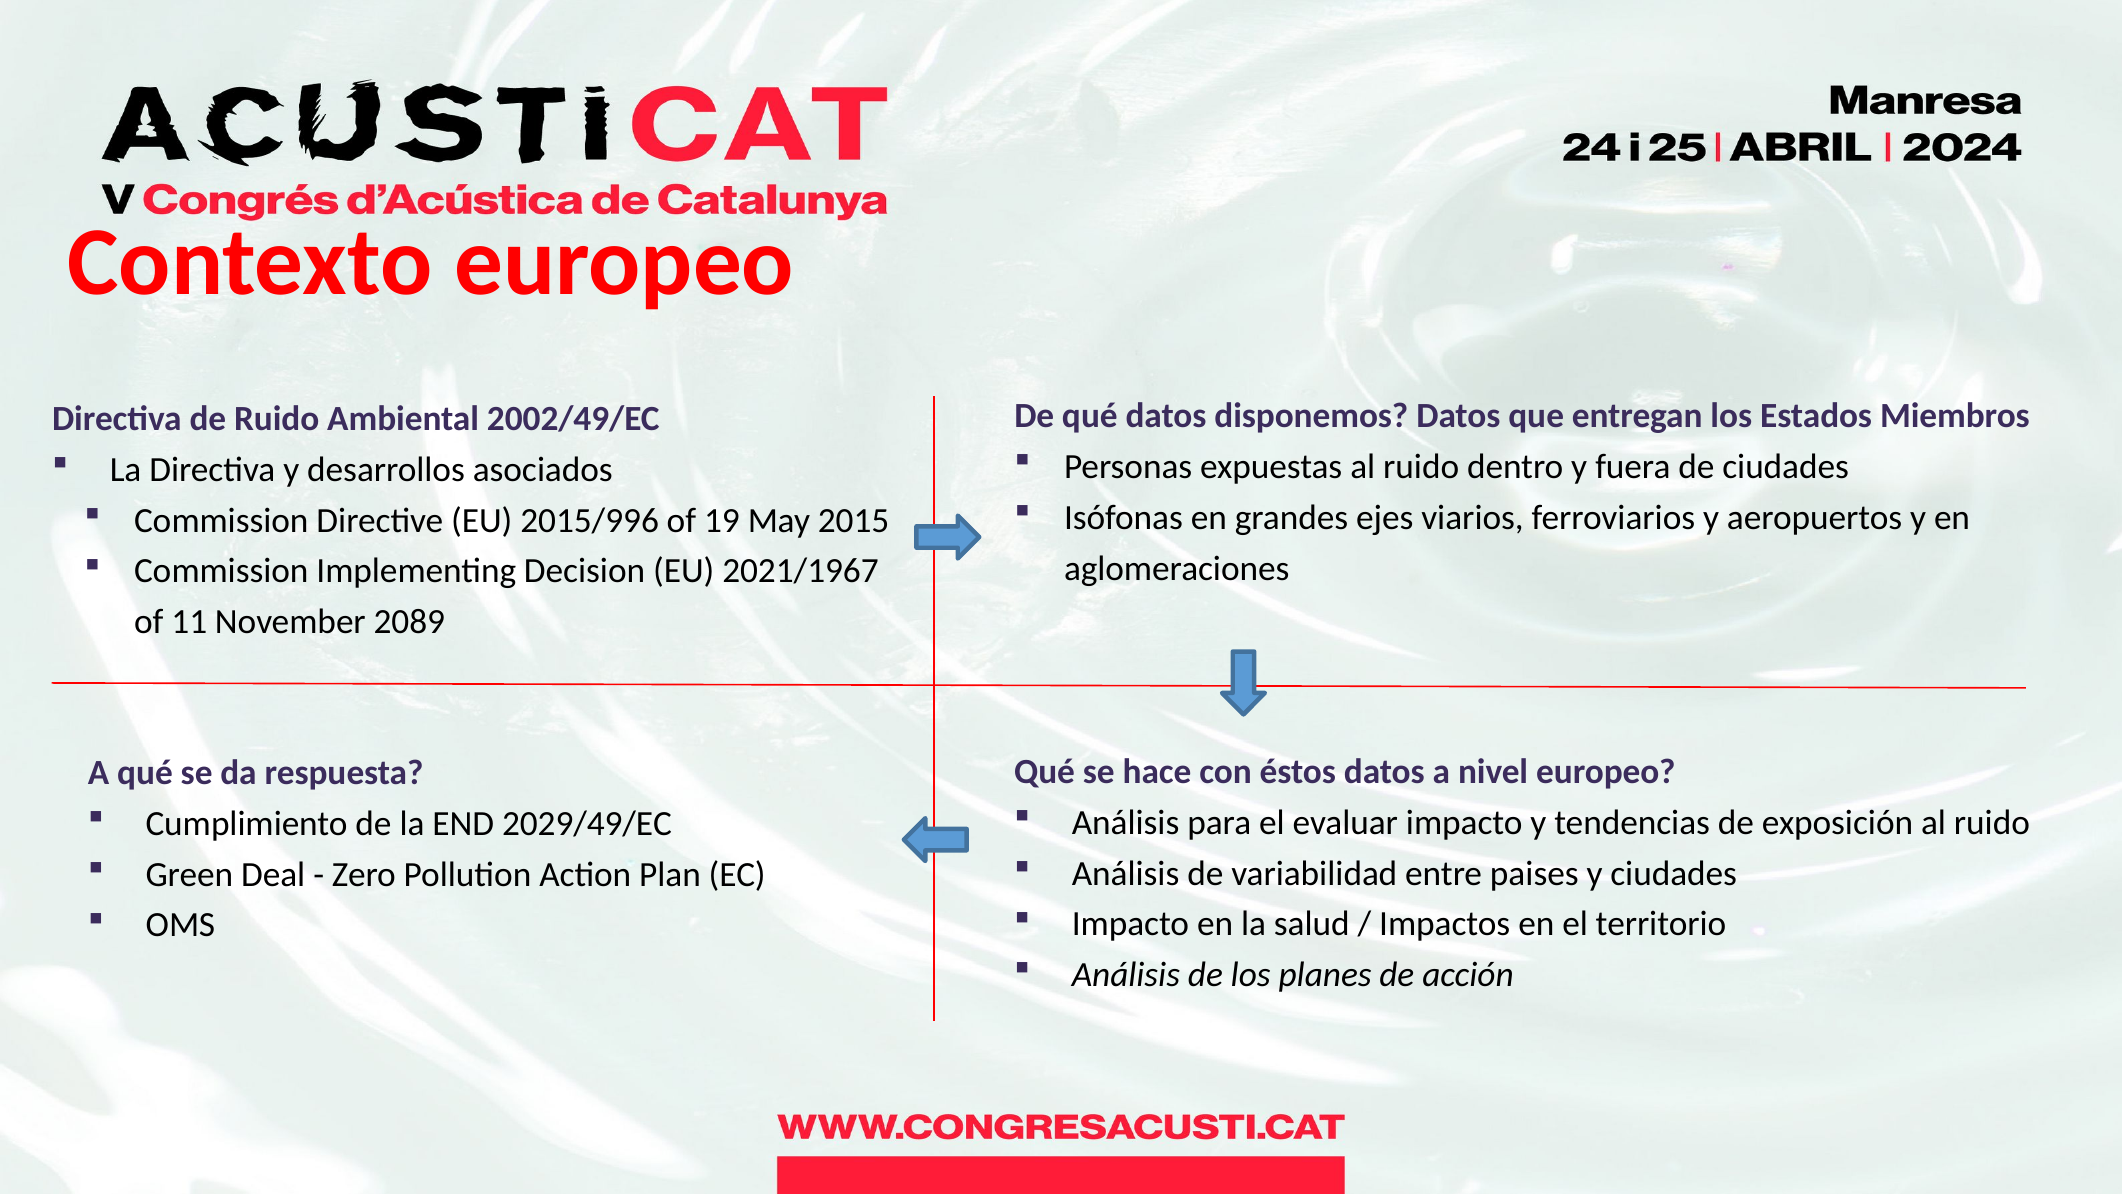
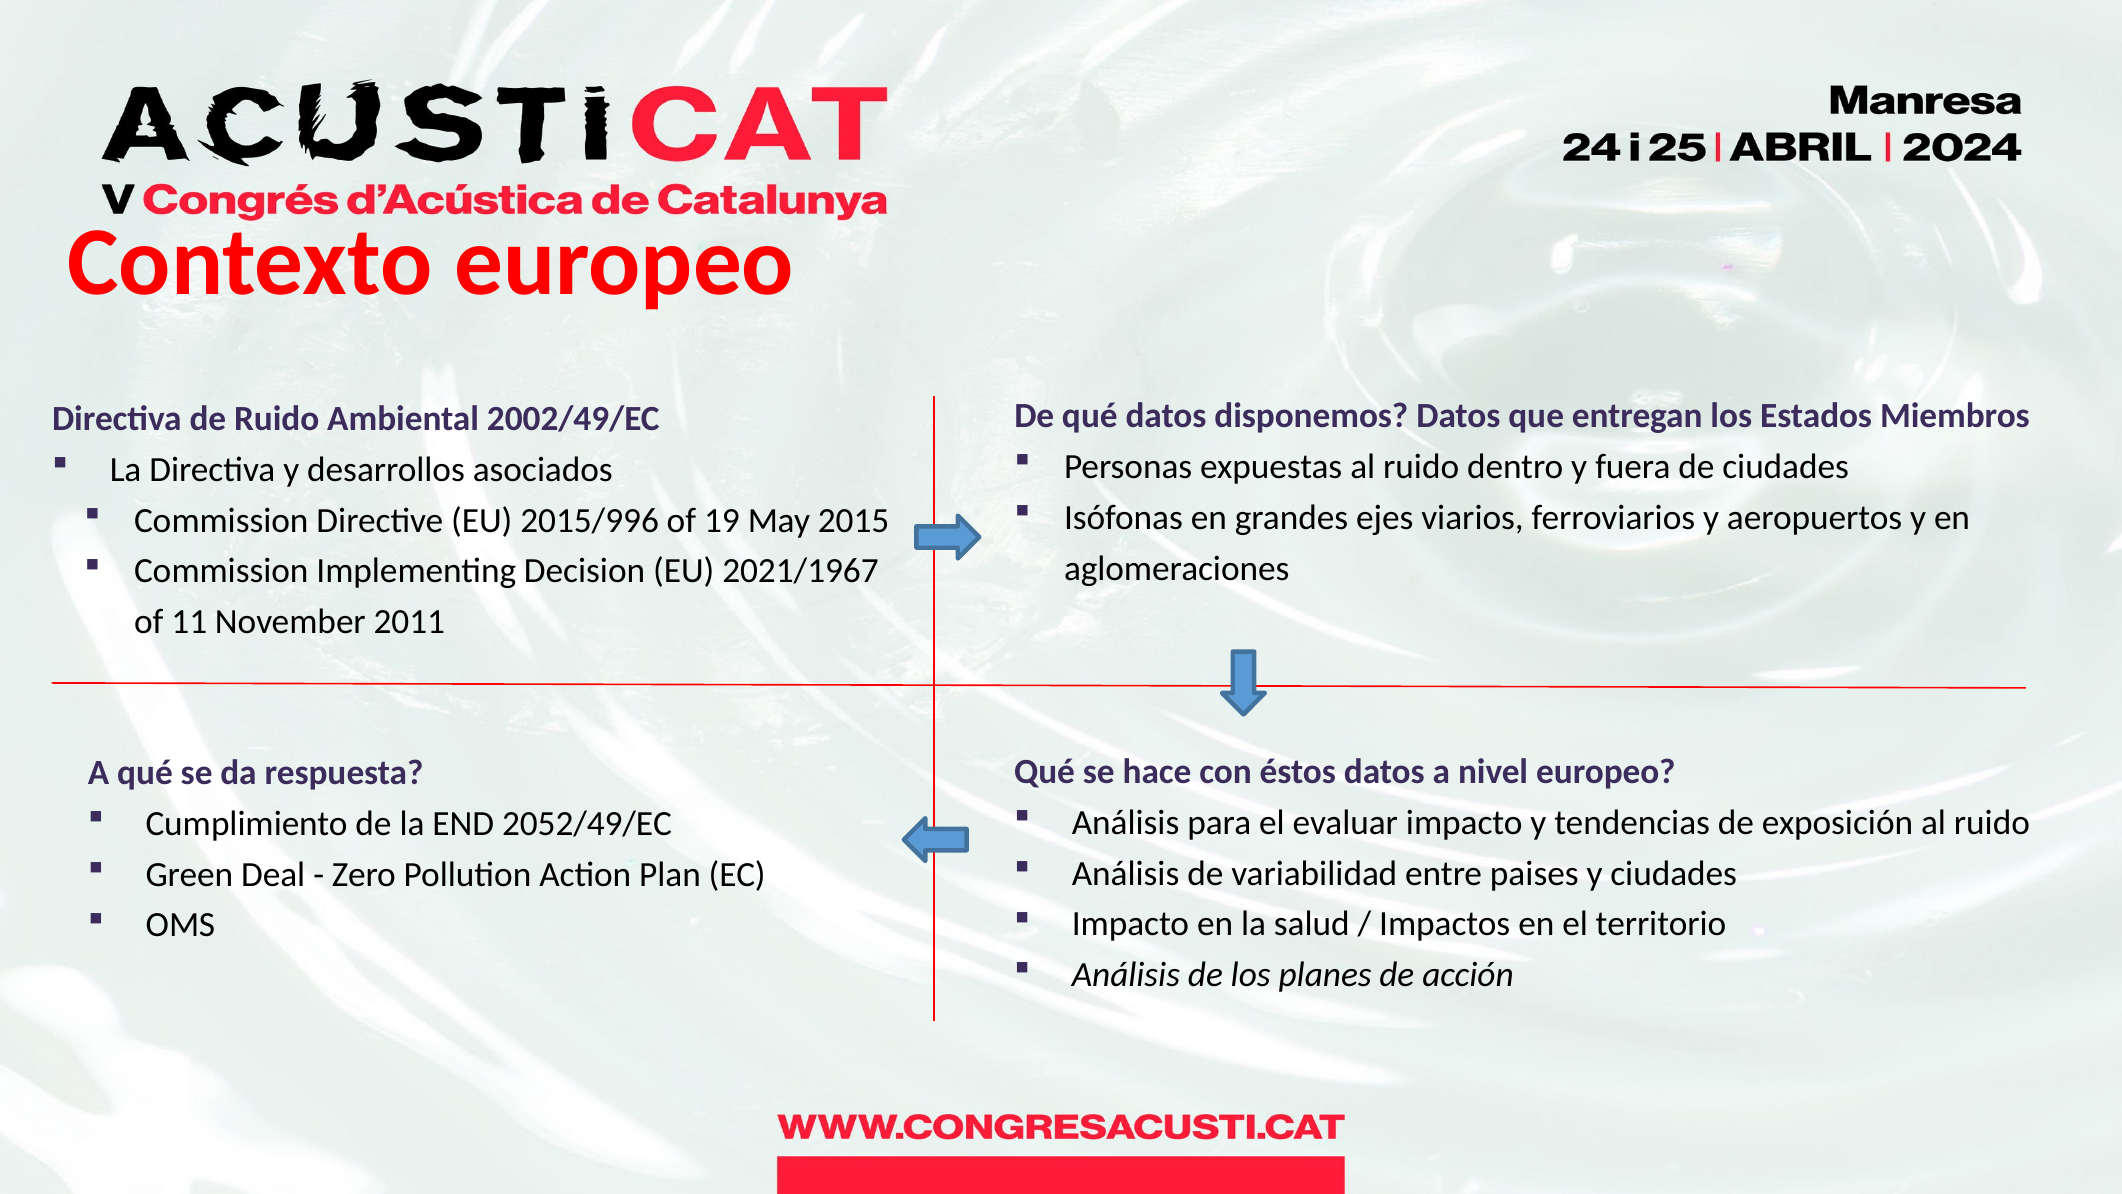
2089: 2089 -> 2011 (409, 622)
2029/49/EC: 2029/49/EC -> 2052/49/EC (587, 823)
